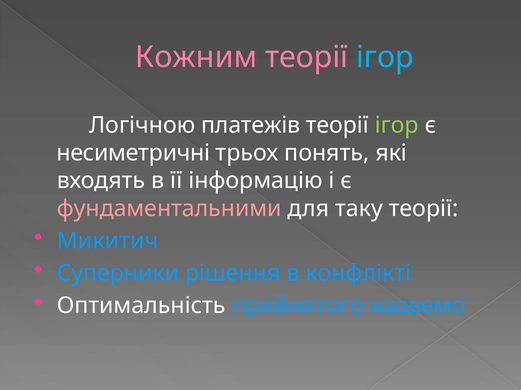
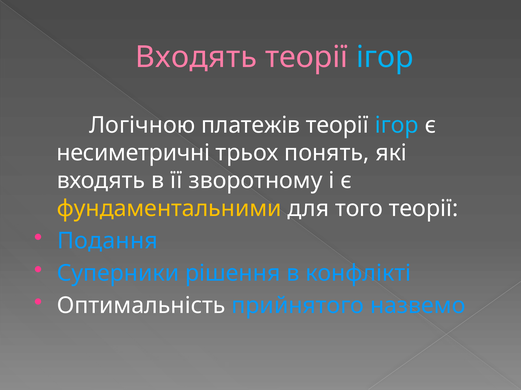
Кожним: Кожним -> Входять (196, 57)
ігор colour: light green -> light blue (397, 125)
інформацію: інформацію -> зворотному (255, 181)
фундаментальними colour: pink -> yellow (169, 209)
таку: таку -> того (359, 209)
Микитич: Микитич -> Подання (107, 241)
